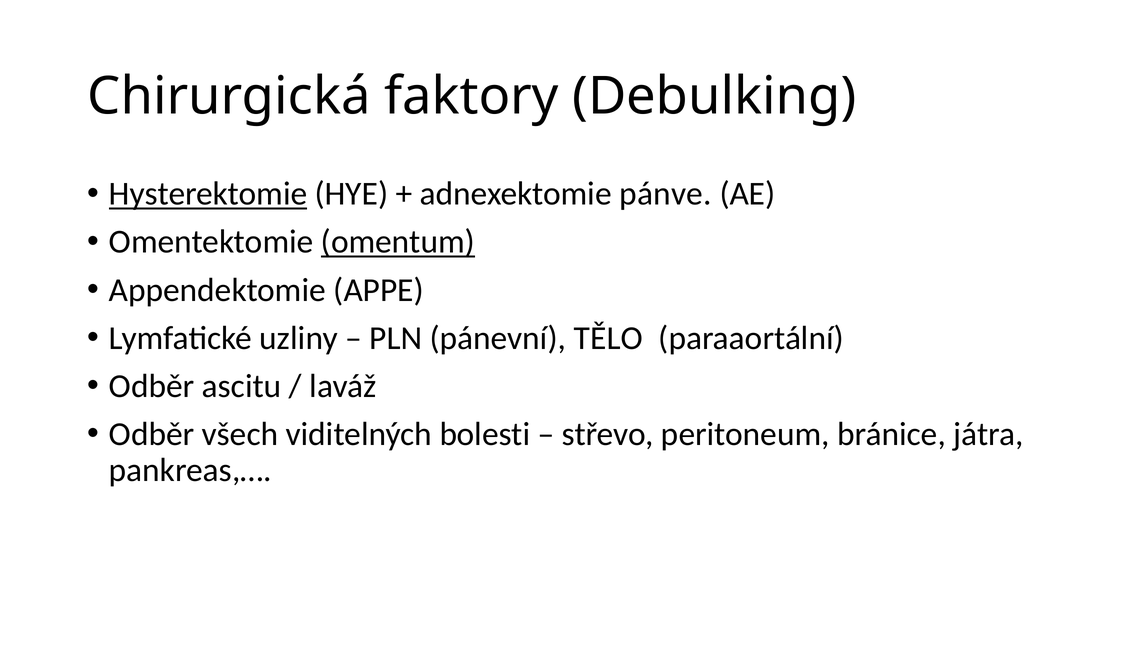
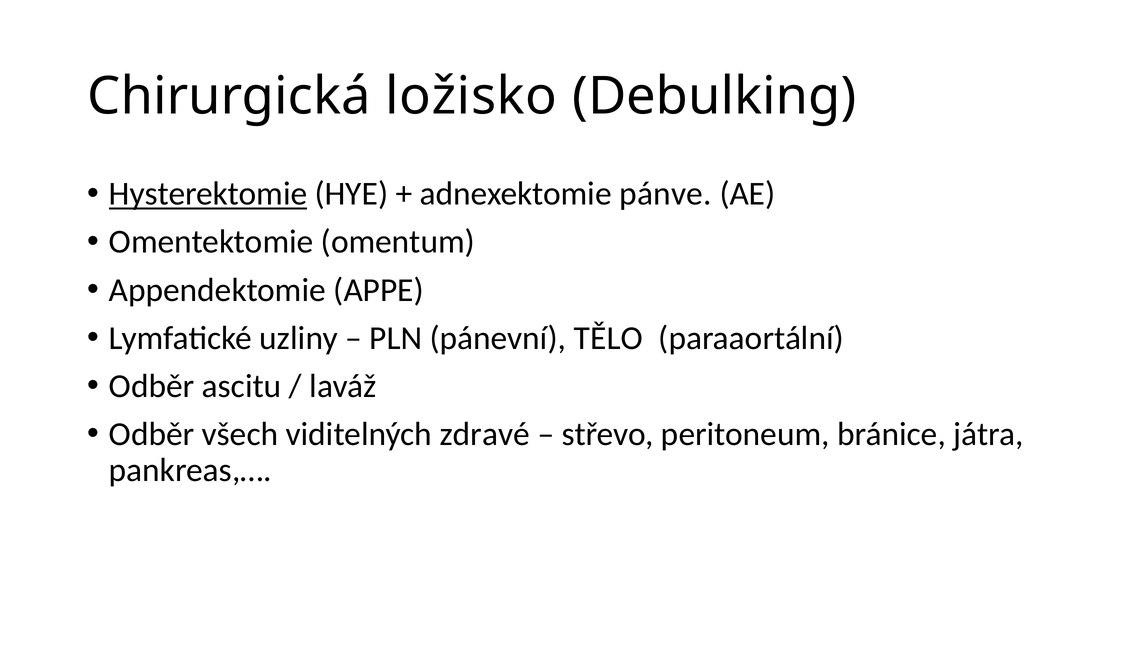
faktory: faktory -> ložisko (471, 96)
omentum underline: present -> none (398, 242)
bolesti: bolesti -> zdravé (485, 434)
